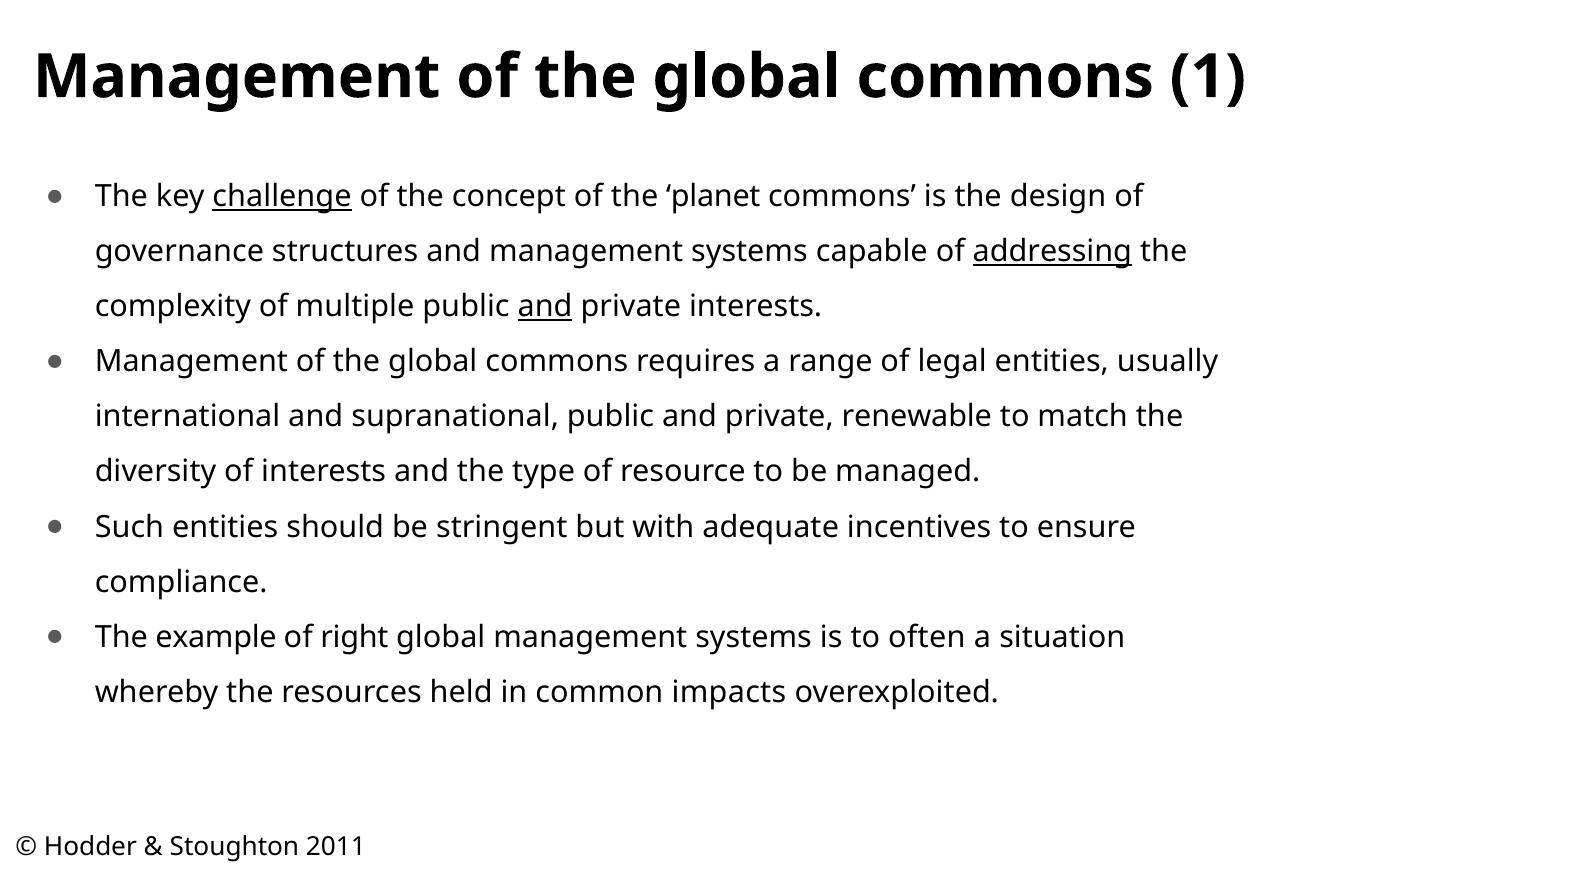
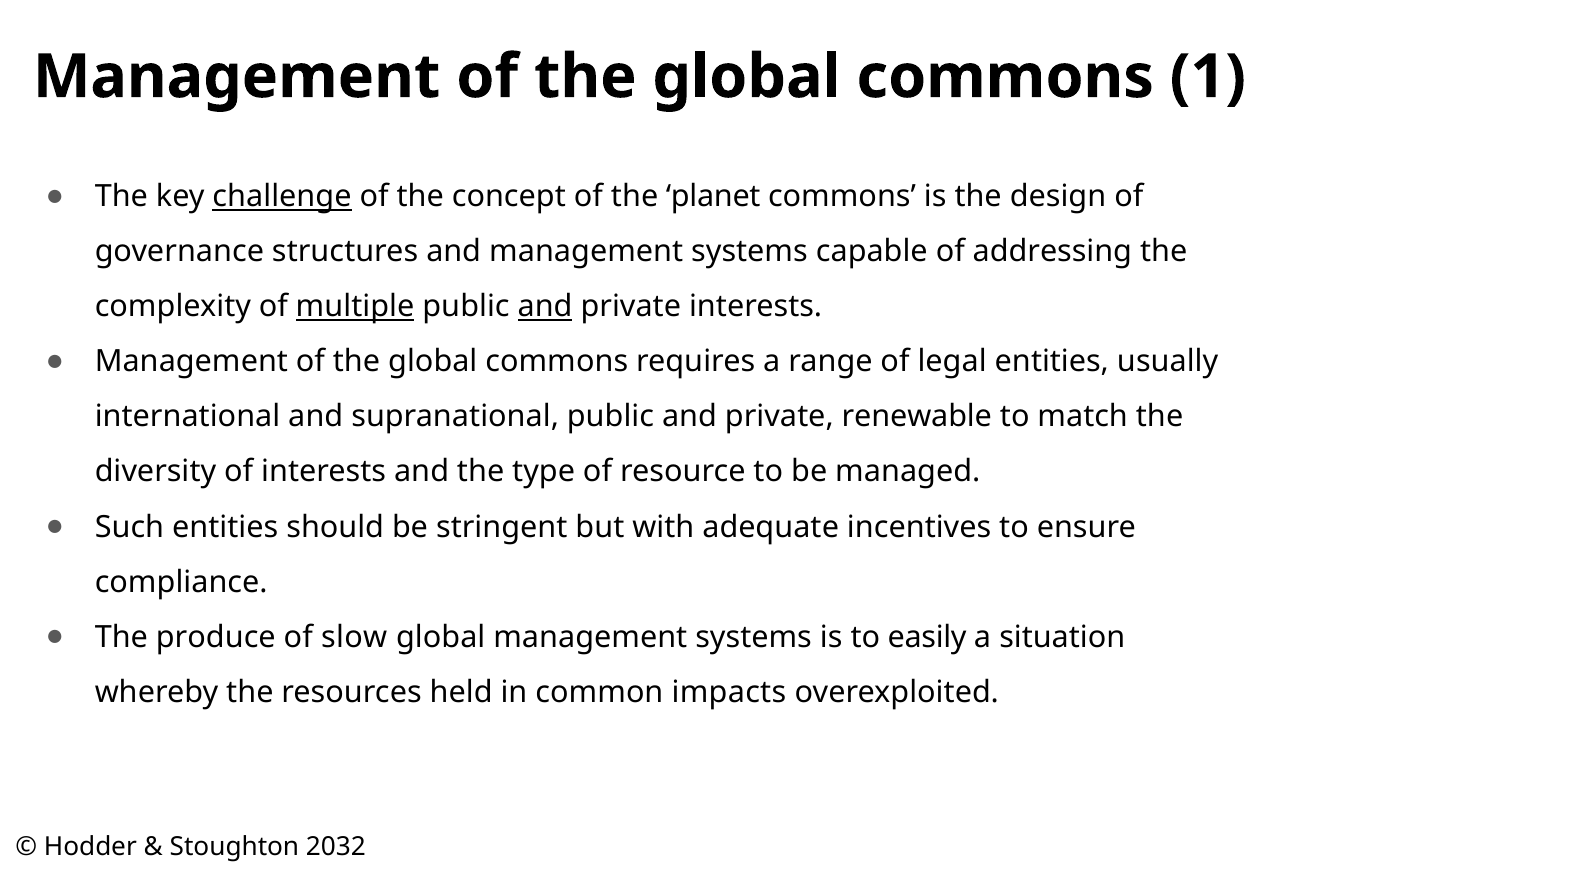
addressing underline: present -> none (1052, 252)
multiple underline: none -> present (355, 307)
example: example -> produce (216, 637)
right: right -> slow (354, 637)
often: often -> easily (927, 637)
2011: 2011 -> 2032 (336, 847)
